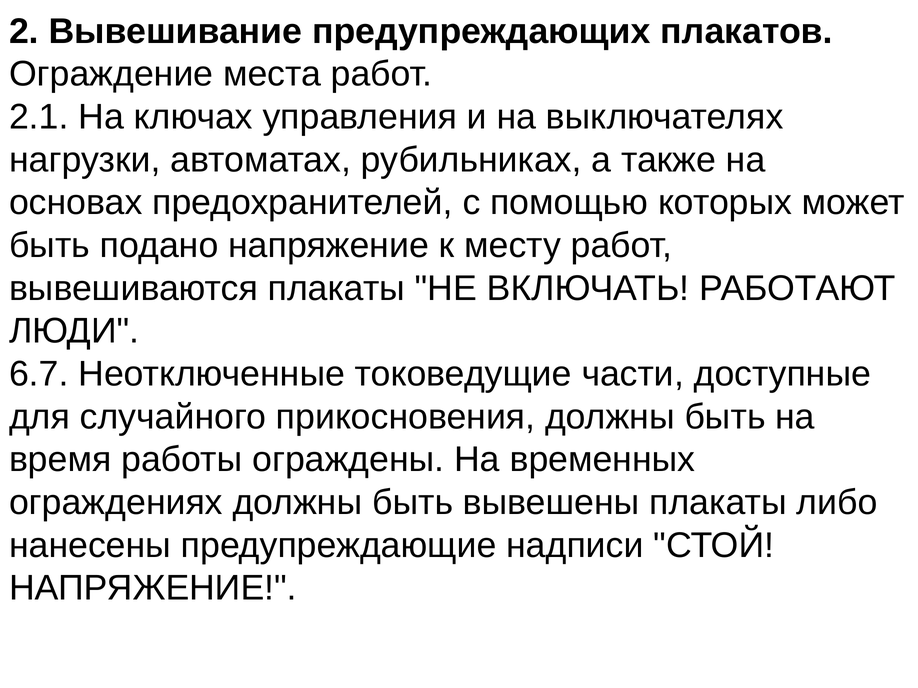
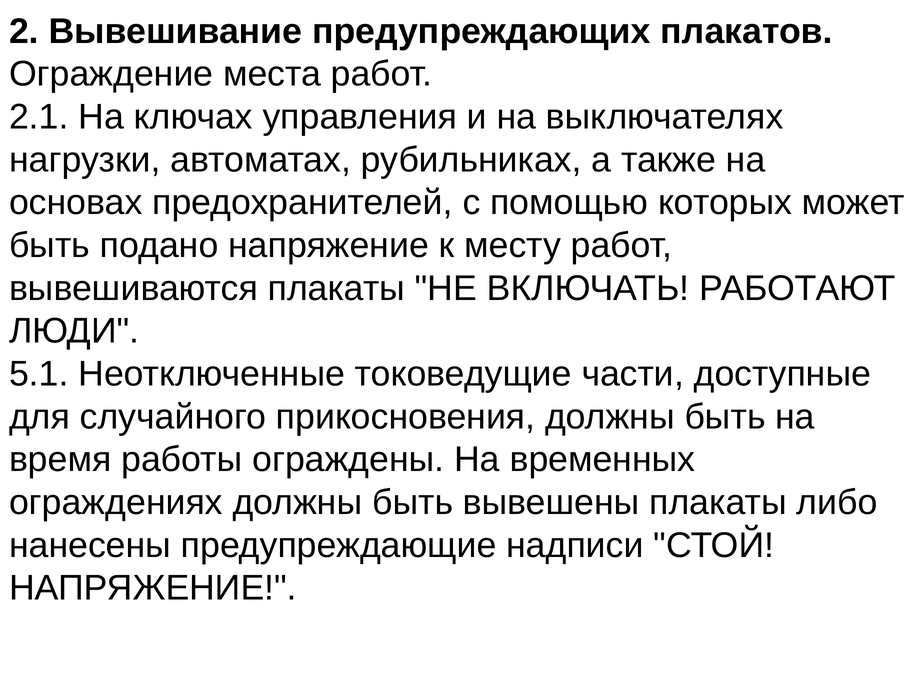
6.7: 6.7 -> 5.1 (39, 374)
